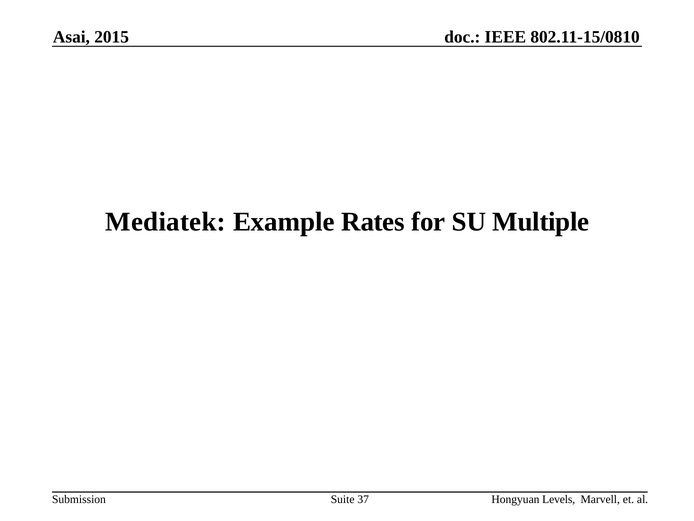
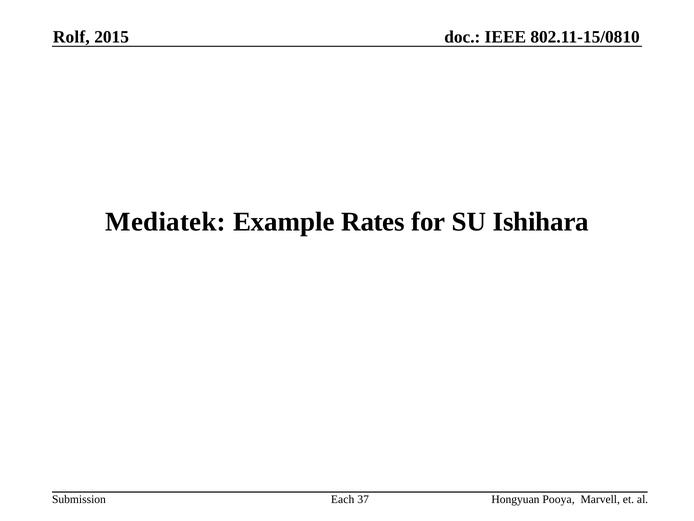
Asai: Asai -> Rolf (71, 37)
Multiple: Multiple -> Ishihara (541, 222)
Suite: Suite -> Each (343, 499)
Levels: Levels -> Pooya (559, 499)
